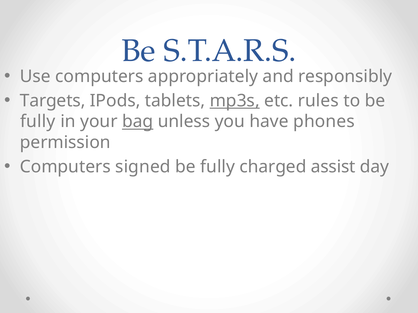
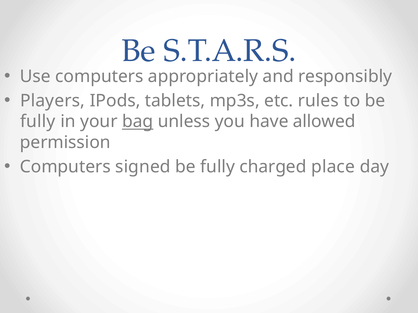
Targets: Targets -> Players (52, 101)
mp3s underline: present -> none (235, 101)
phones: phones -> allowed (324, 122)
assist: assist -> place (333, 167)
